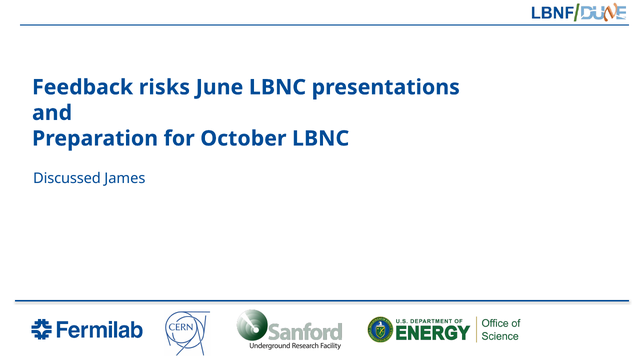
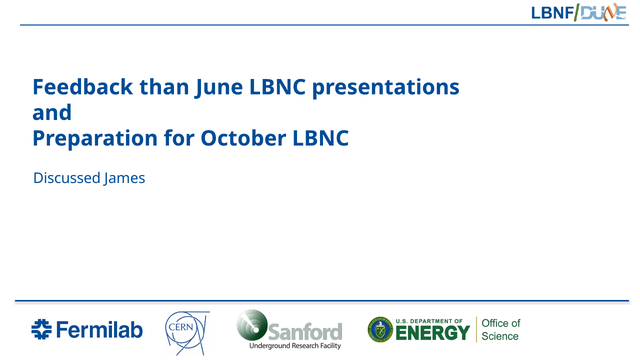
risks: risks -> than (164, 87)
